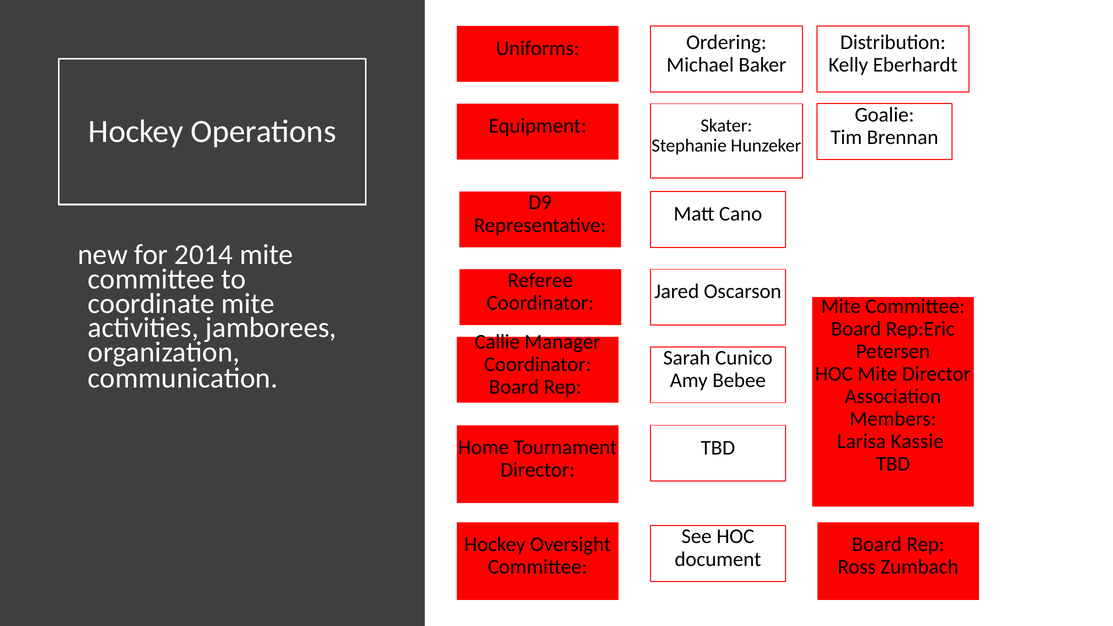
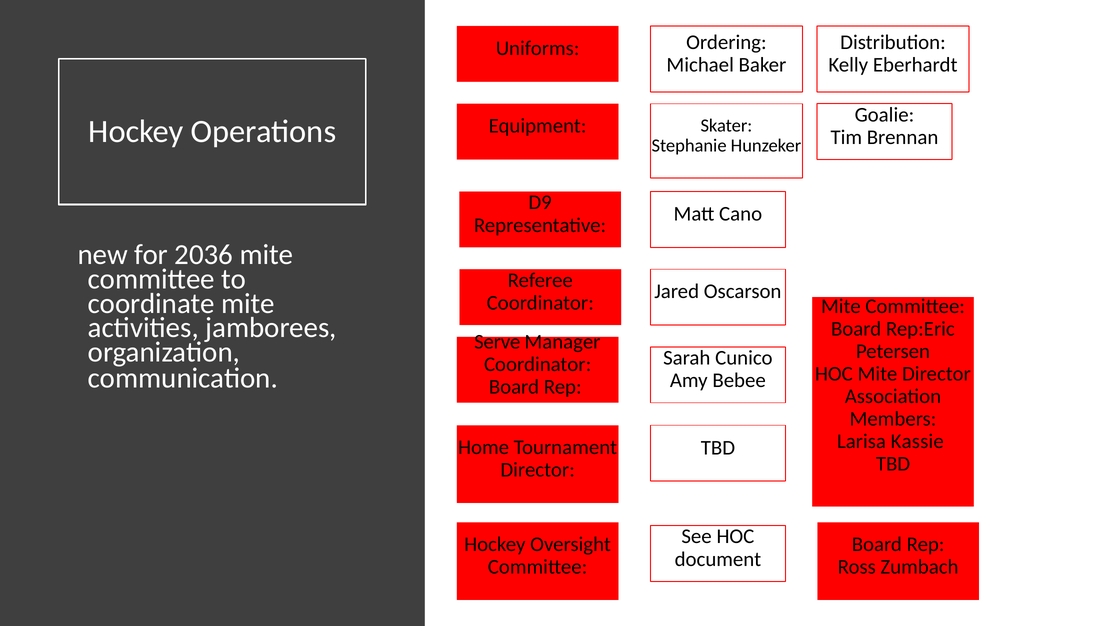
2014: 2014 -> 2036 (204, 255)
Callie: Callie -> Serve (497, 342)
